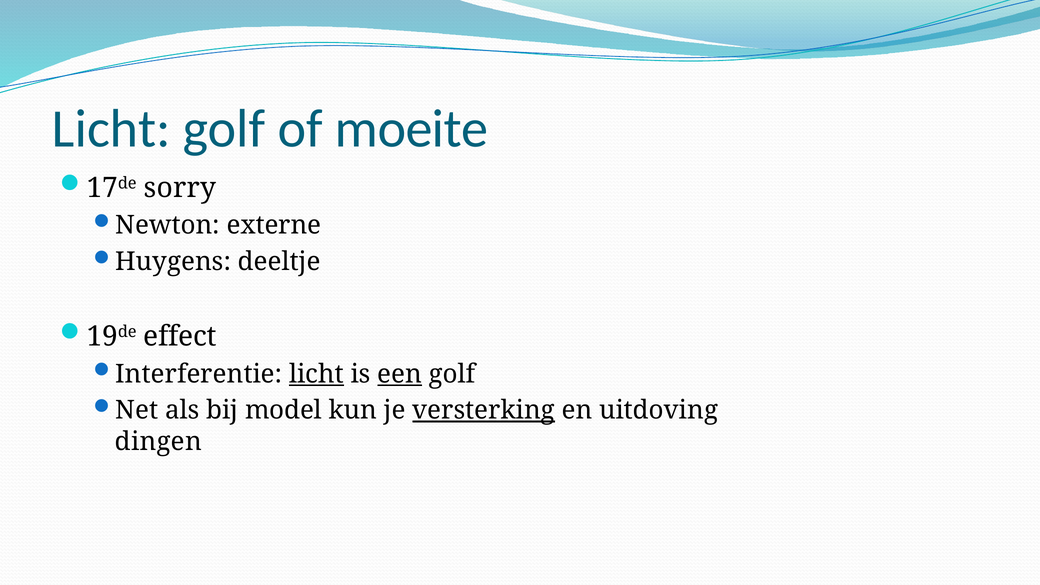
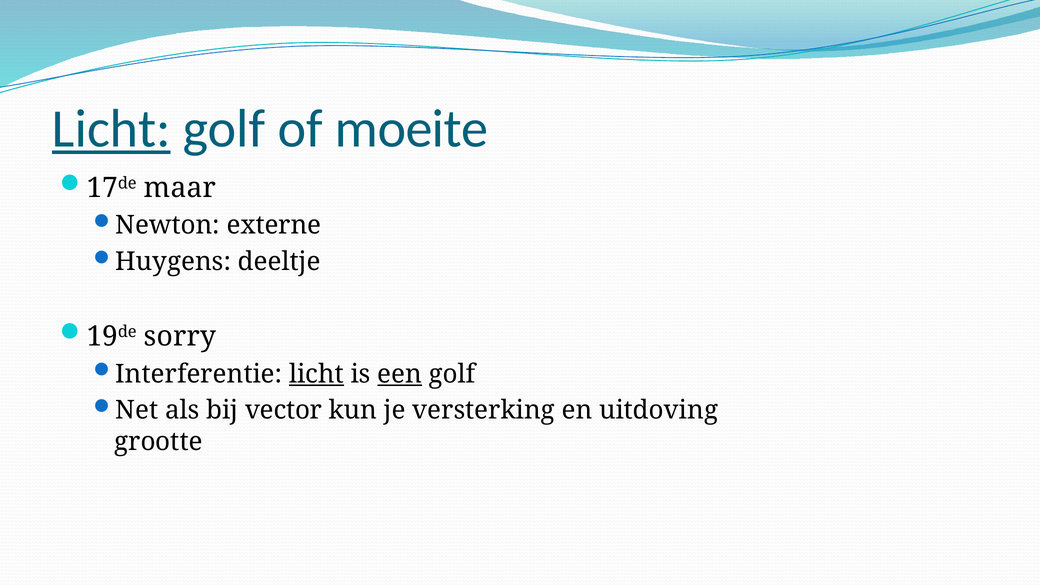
Licht underline: none -> present (111, 129)
sorry: sorry -> maar (180, 188)
effect: effect -> sorry (180, 336)
model: model -> vector (284, 410)
versterking underline: present -> none (484, 410)
dingen: dingen -> grootte (158, 442)
